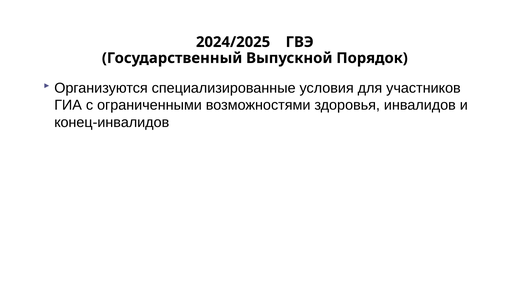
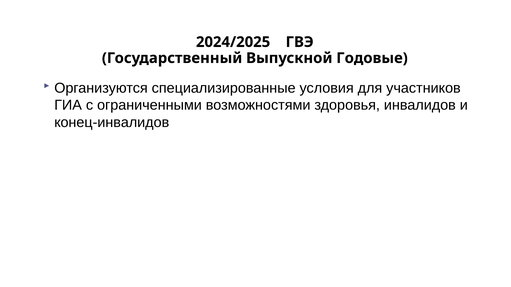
Порядок: Порядок -> Годовые (372, 58)
